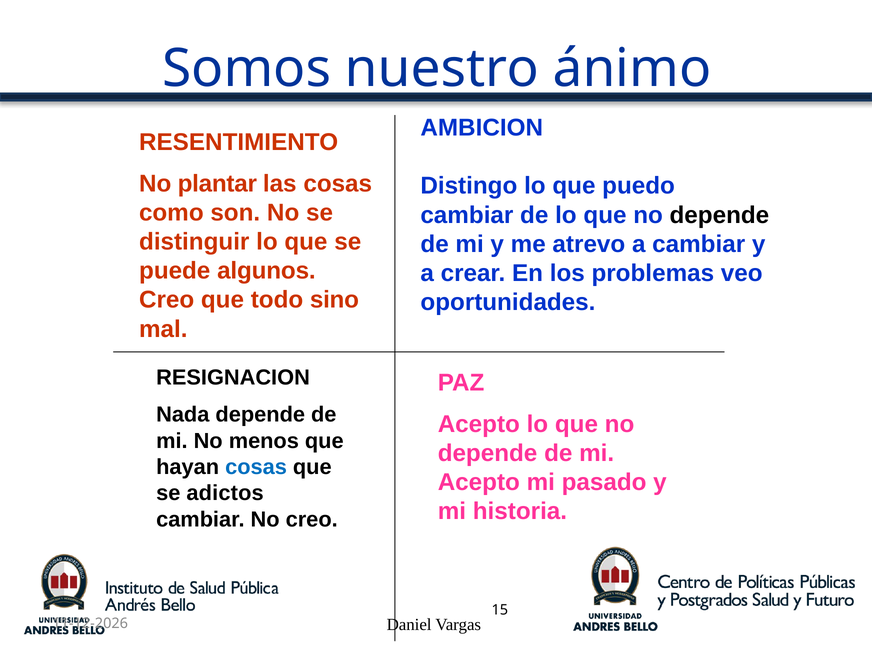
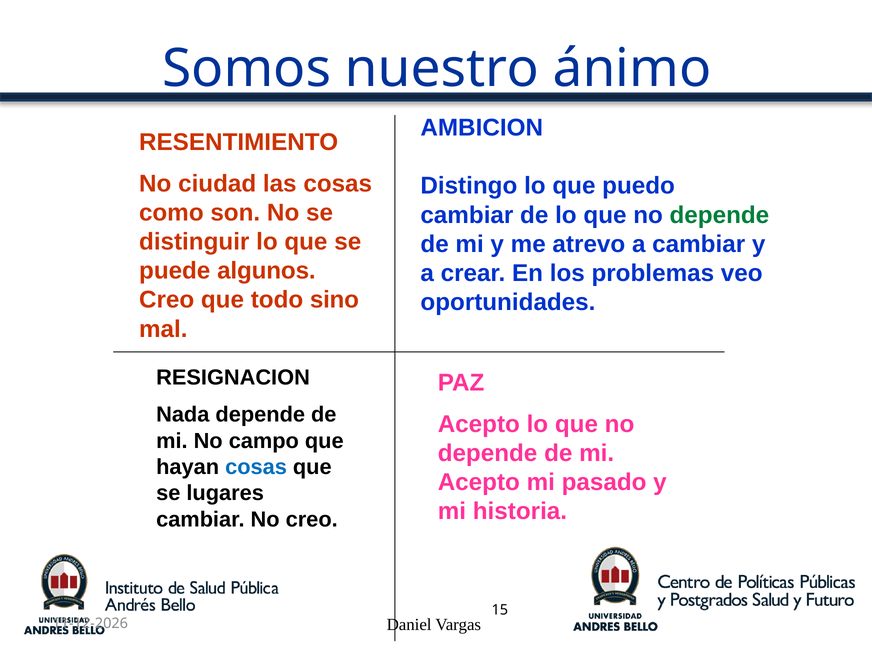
plantar: plantar -> ciudad (217, 184)
depende colour: black -> green (719, 215)
menos: menos -> campo (264, 441)
adictos: adictos -> lugares (225, 493)
